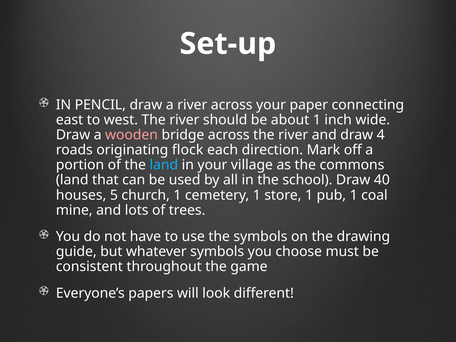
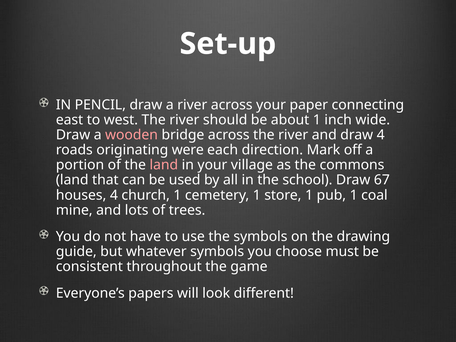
flock: flock -> were (188, 150)
land colour: light blue -> pink (164, 165)
40: 40 -> 67 (382, 180)
houses 5: 5 -> 4 (114, 195)
